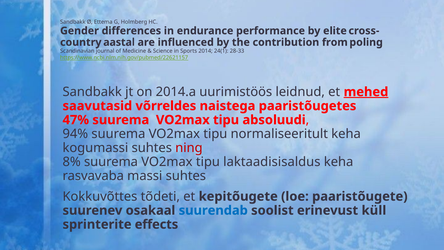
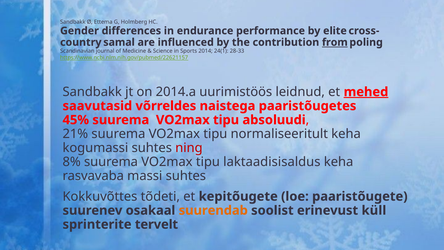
aastal: aastal -> samal (119, 42)
from underline: none -> present (335, 42)
47%: 47% -> 45% (76, 120)
94%: 94% -> 21% (75, 134)
suurendab colour: blue -> orange (213, 210)
effects: effects -> tervelt (156, 224)
